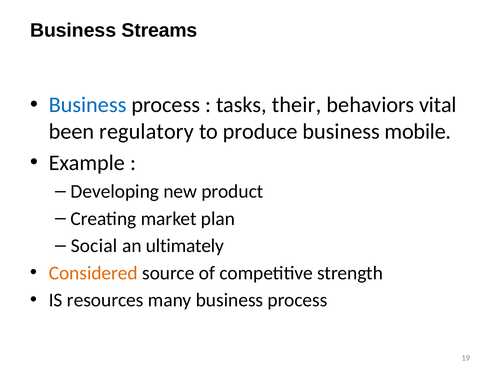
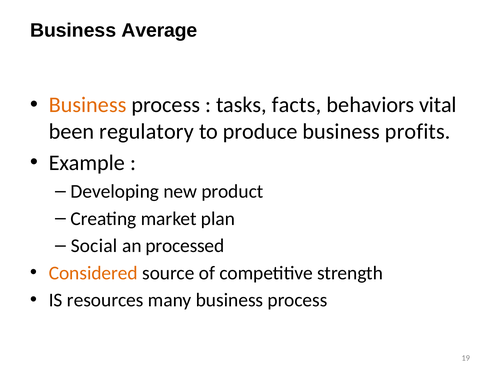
Streams: Streams -> Average (159, 31)
Business colour: blue -> orange (88, 105)
their: their -> facts (296, 105)
mobile: mobile -> profits (418, 132)
ultimately: ultimately -> processed (185, 246)
